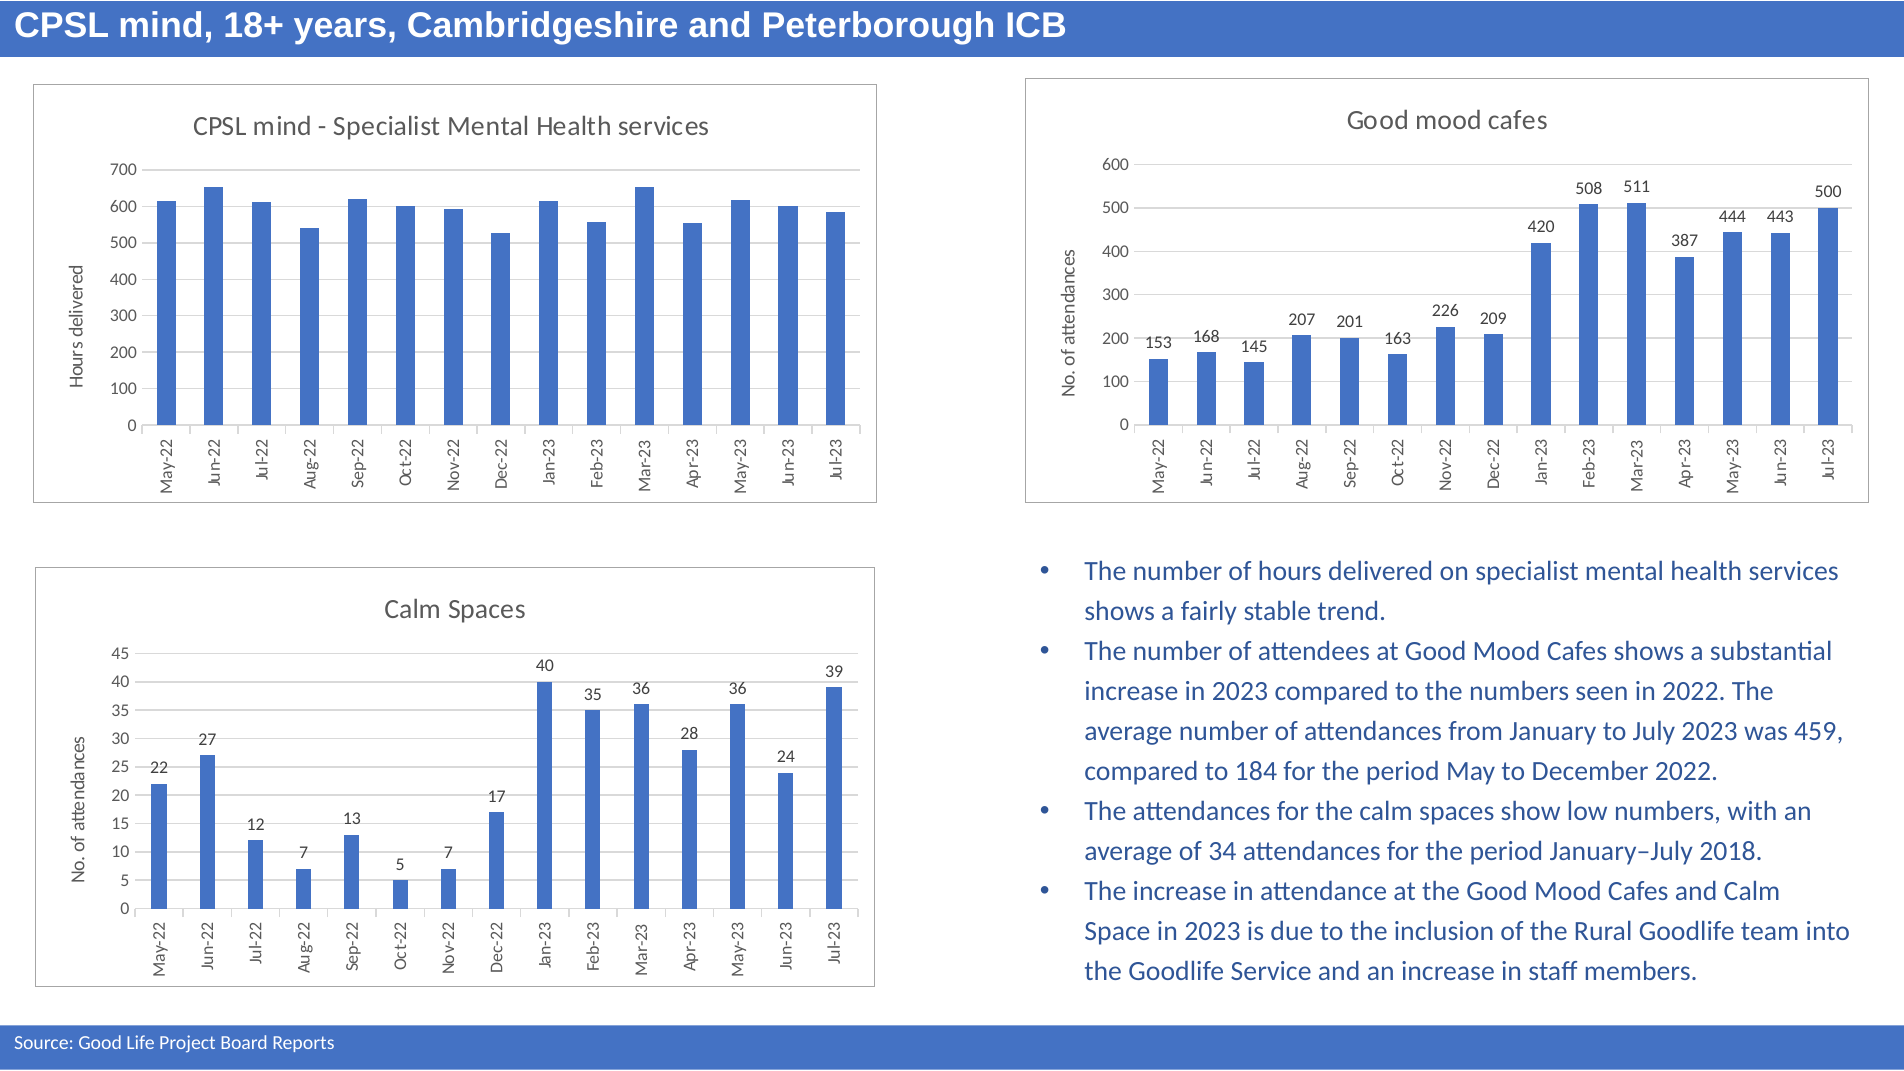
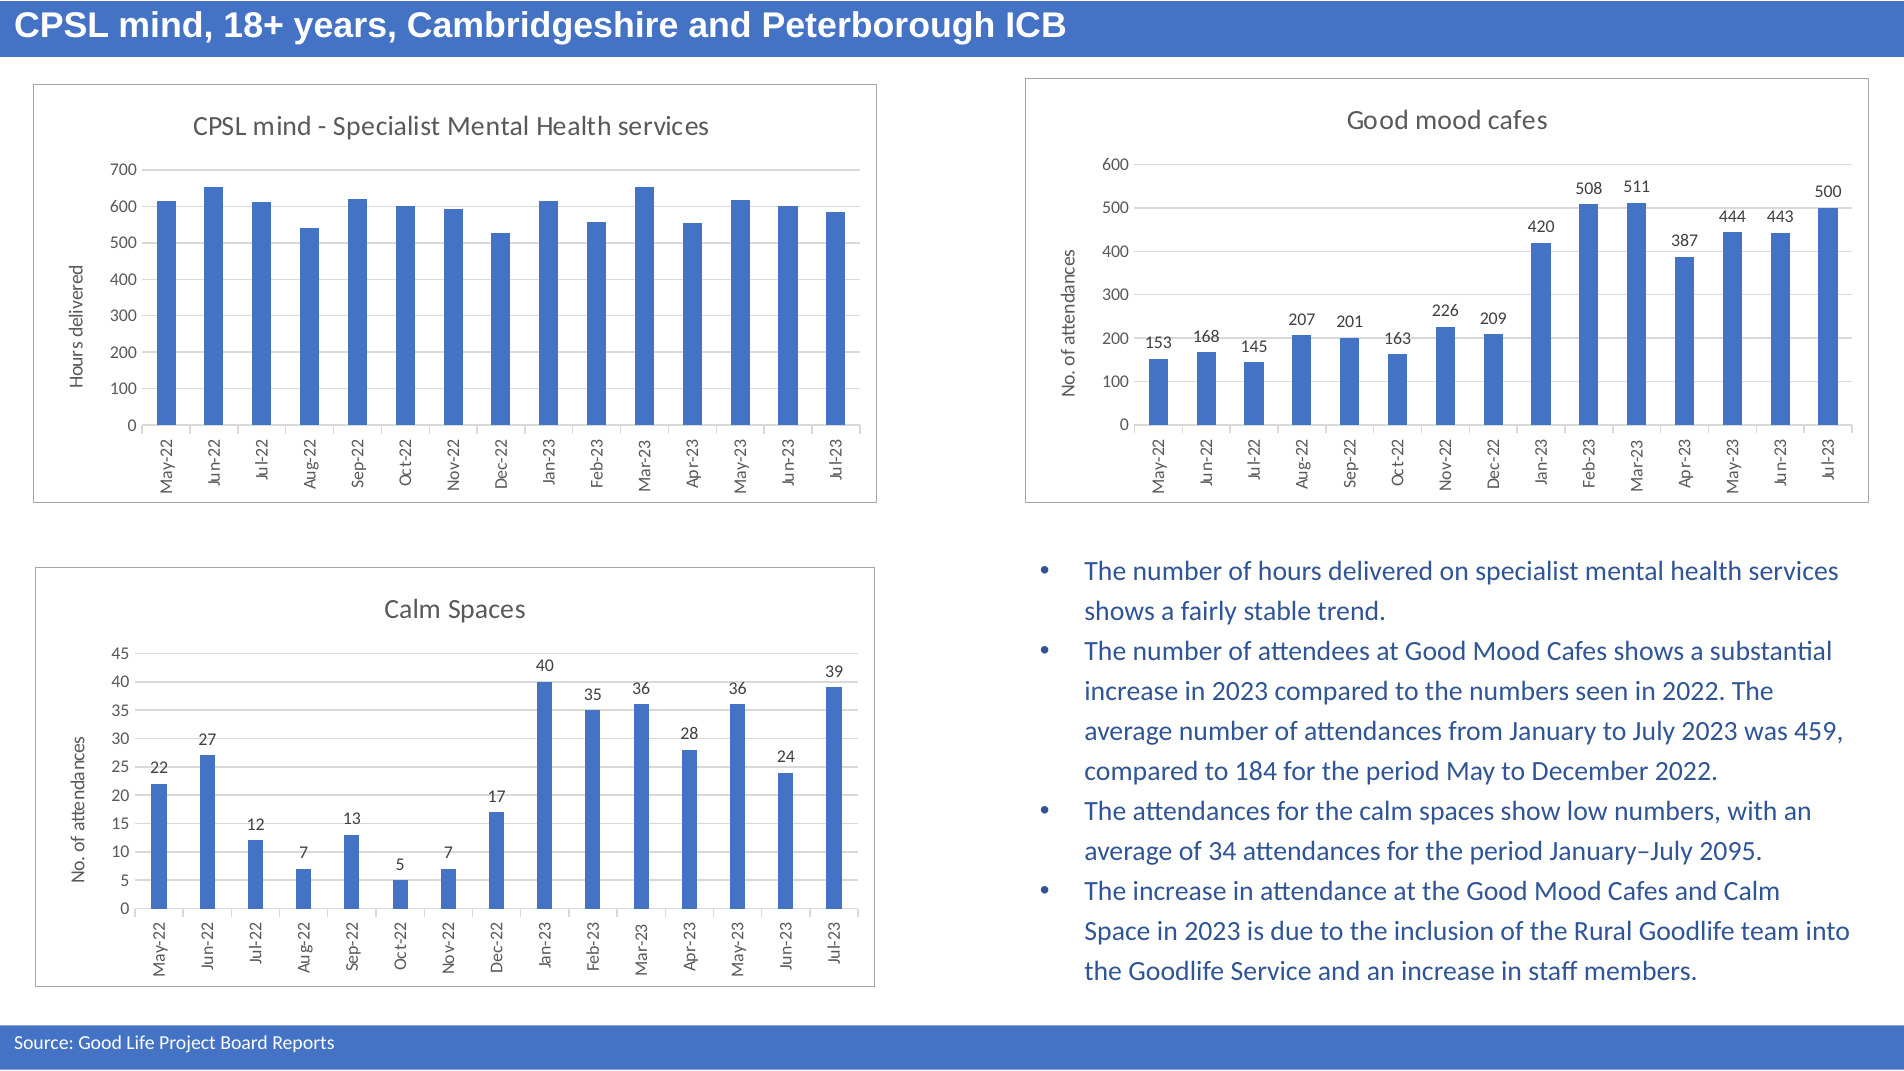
2018: 2018 -> 2095 (1731, 852)
